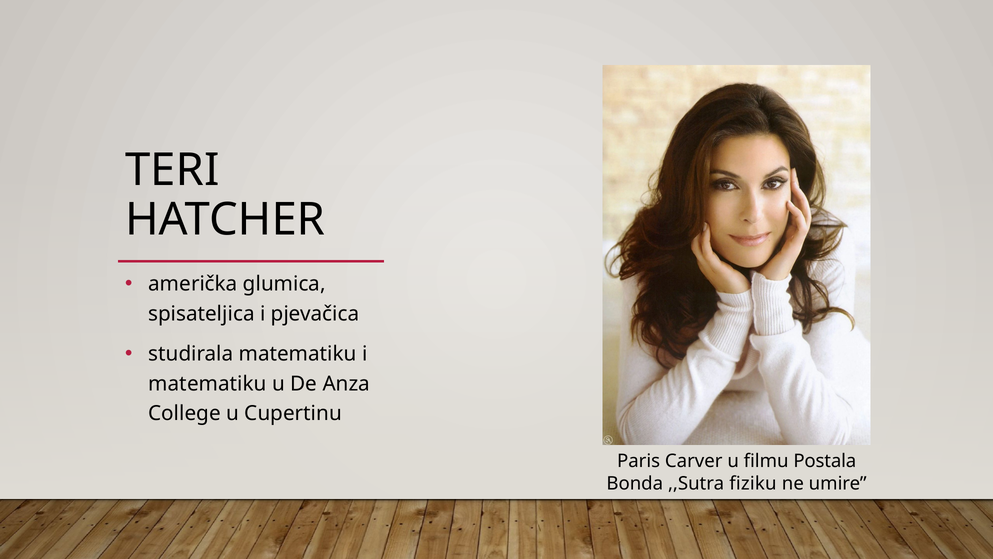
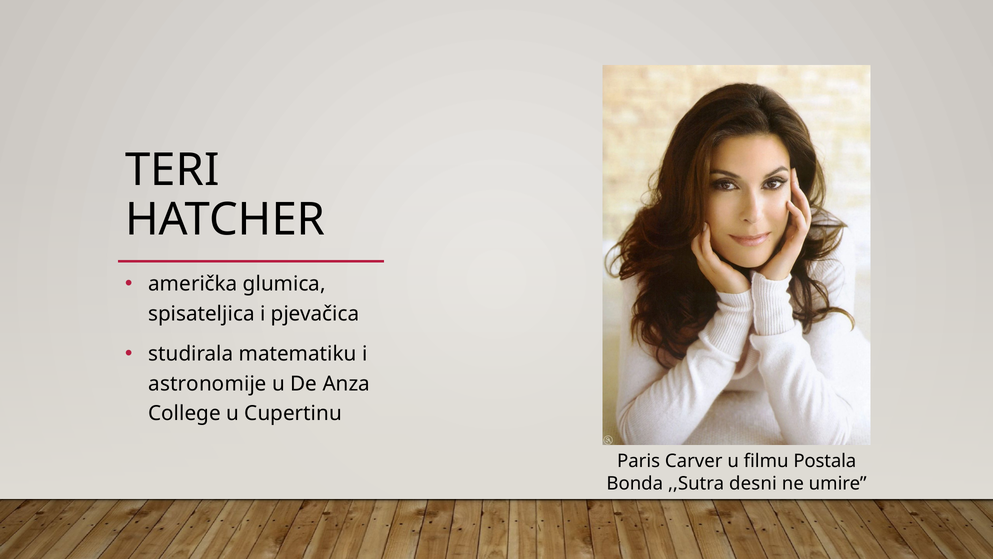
matematiku: matematiku -> astronomije (208, 383)
fiziku: fiziku -> desni (753, 483)
